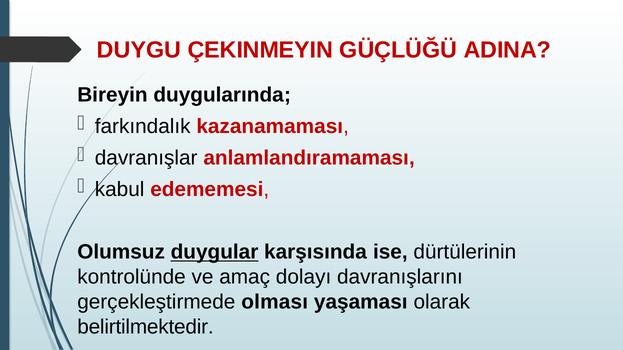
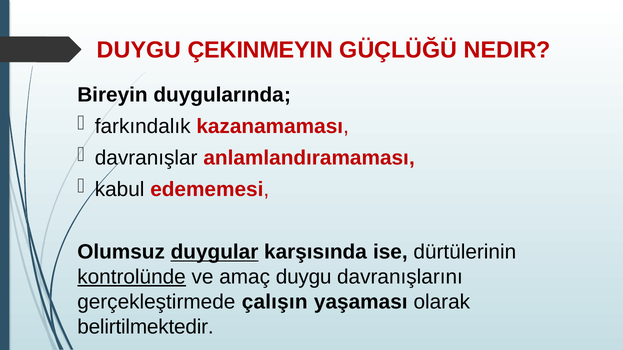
ADINA: ADINA -> NEDIR (507, 50)
kontrolünde underline: none -> present (132, 277)
amaç dolayı: dolayı -> duygu (304, 277)
olması: olması -> çalışın (275, 302)
